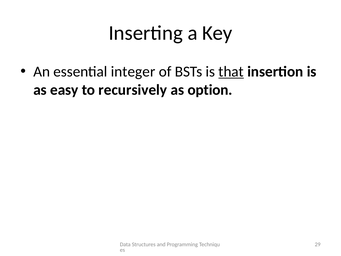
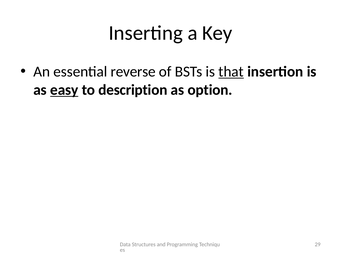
integer: integer -> reverse (133, 72)
easy underline: none -> present (64, 90)
recursively: recursively -> description (133, 90)
